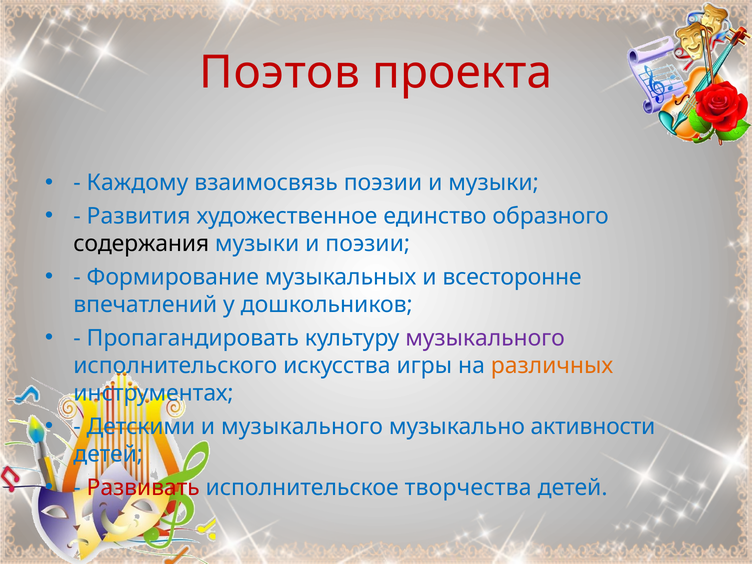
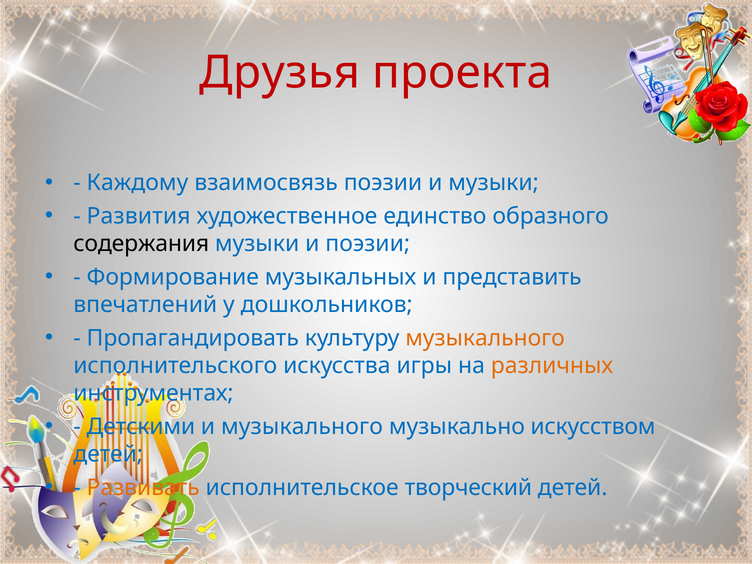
Поэтов: Поэтов -> Друзья (280, 73)
всесторонне: всесторонне -> представить (512, 277)
музыкального colour: purple -> orange (485, 338)
активности: активности -> искусством (593, 427)
Развивать colour: red -> orange (143, 488)
творчества: творчества -> творческий (468, 488)
